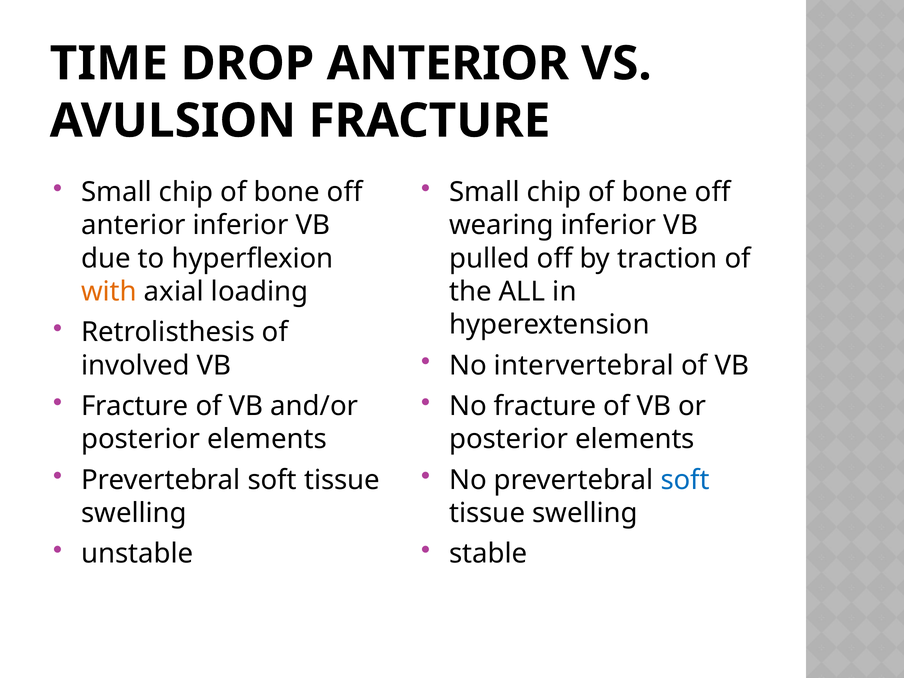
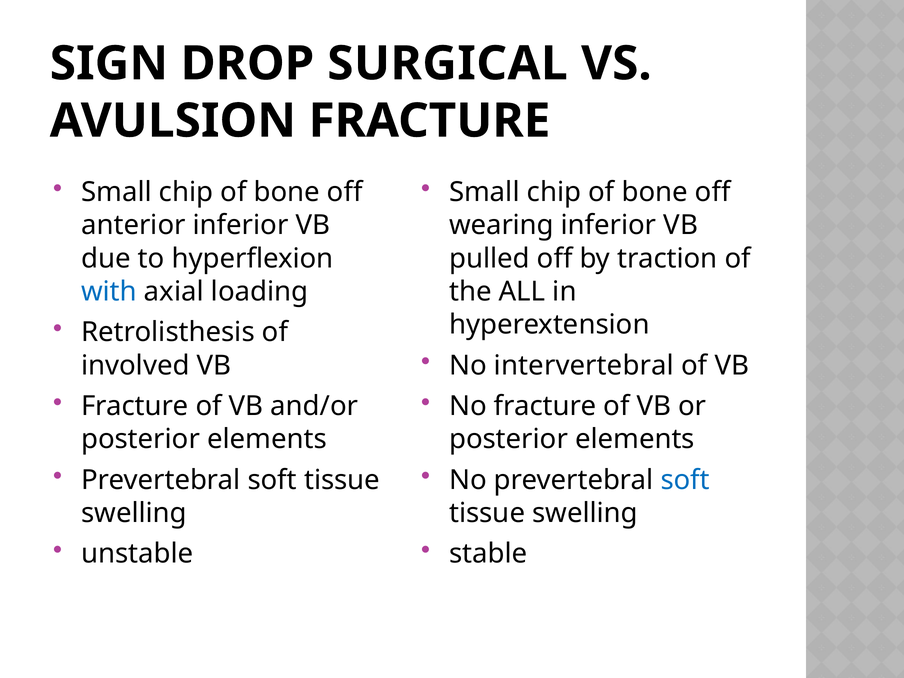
TIME: TIME -> SIGN (109, 64)
DROP ANTERIOR: ANTERIOR -> SURGICAL (447, 64)
with colour: orange -> blue (109, 292)
